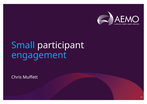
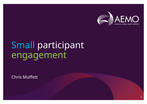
engagement colour: light blue -> light green (39, 55)
